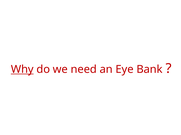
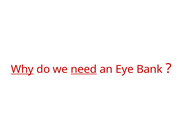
need underline: none -> present (84, 70)
